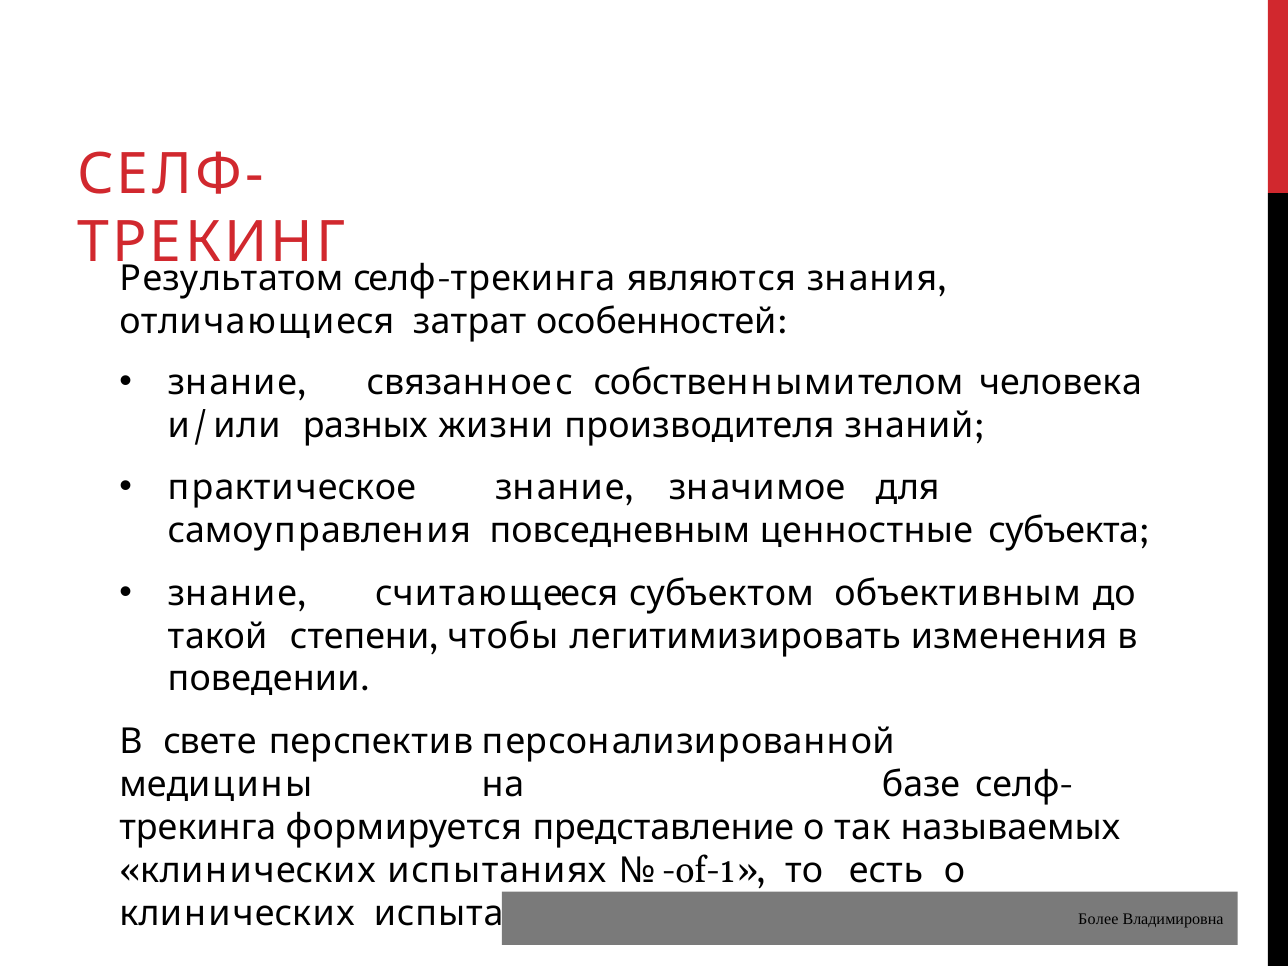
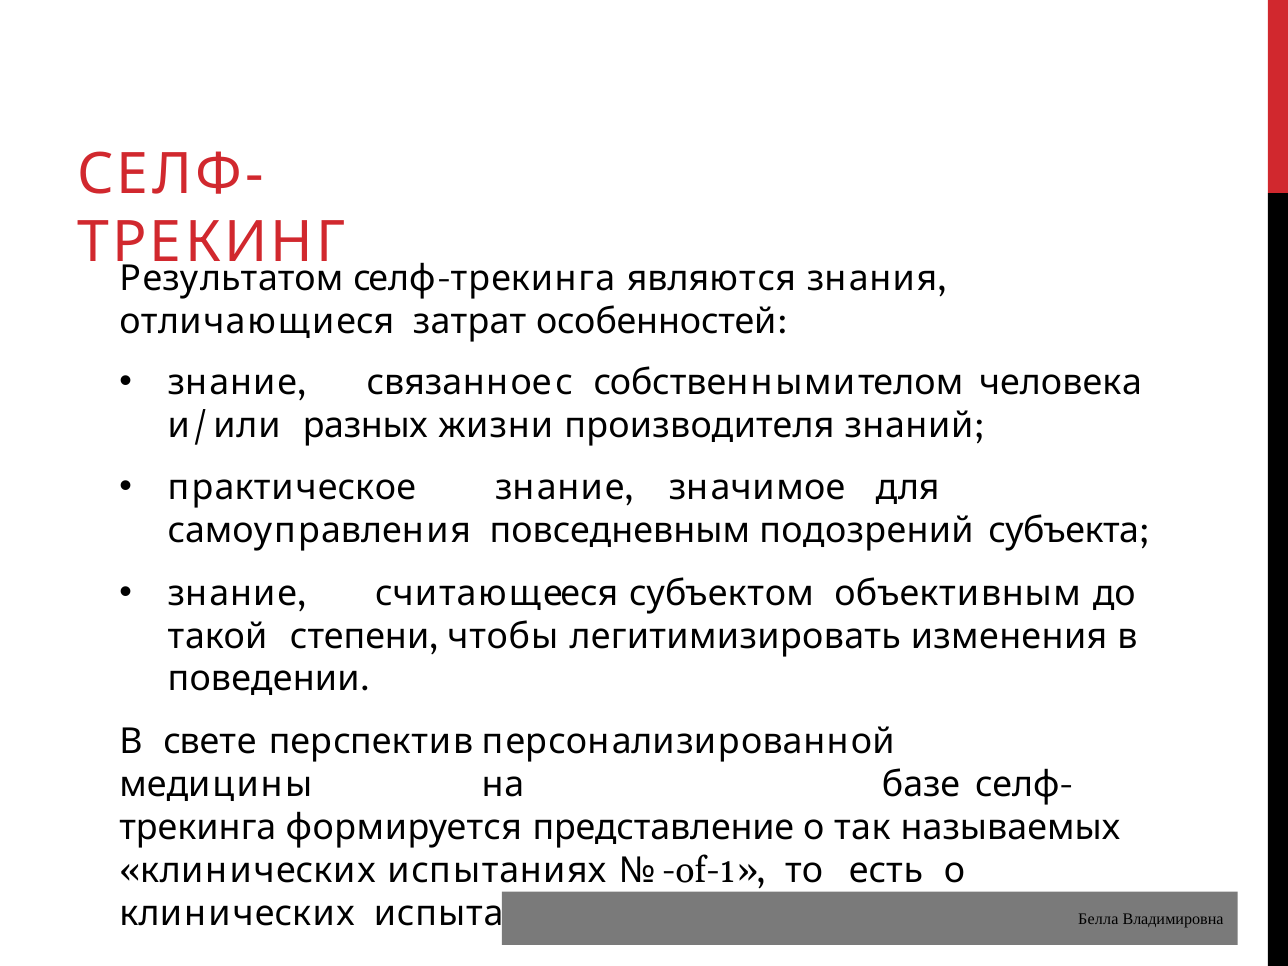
ценностные: ценностные -> подозрений (867, 531)
Более: Более -> Белла (1098, 919)
